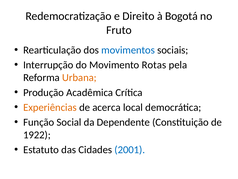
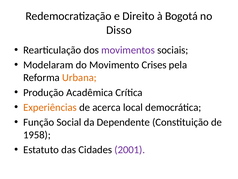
Fruto: Fruto -> Disso (119, 30)
movimentos colour: blue -> purple (128, 50)
Interrupção: Interrupção -> Modelaram (48, 65)
Rotas: Rotas -> Crises (154, 65)
1922: 1922 -> 1958 (37, 135)
2001 colour: blue -> purple (130, 149)
